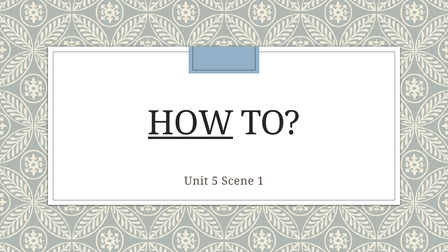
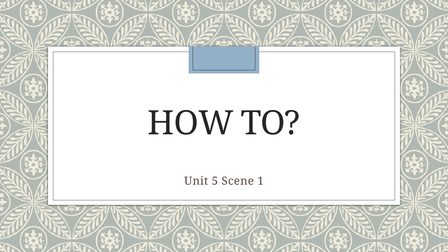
HOW underline: present -> none (191, 123)
